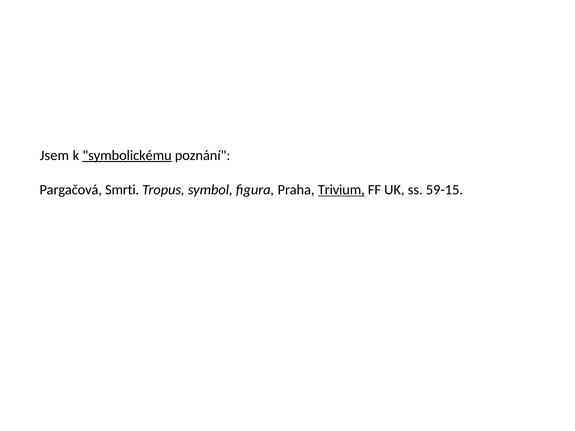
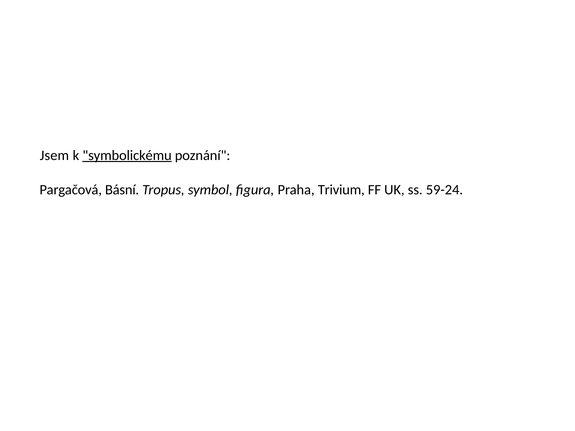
Smrti: Smrti -> Básní (122, 190)
Trivium underline: present -> none (341, 190)
59-15: 59-15 -> 59-24 (444, 190)
